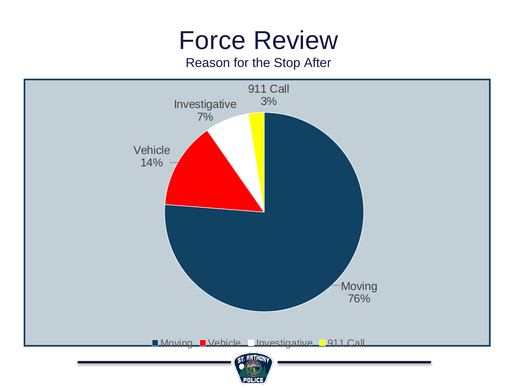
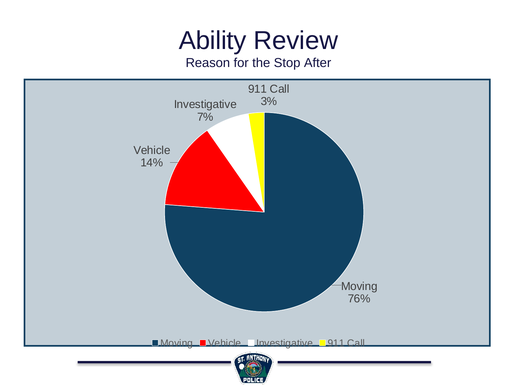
Force: Force -> Ability (213, 41)
